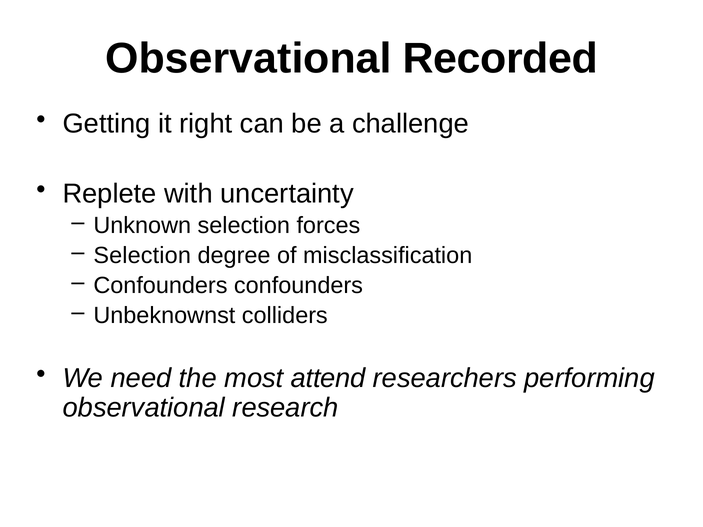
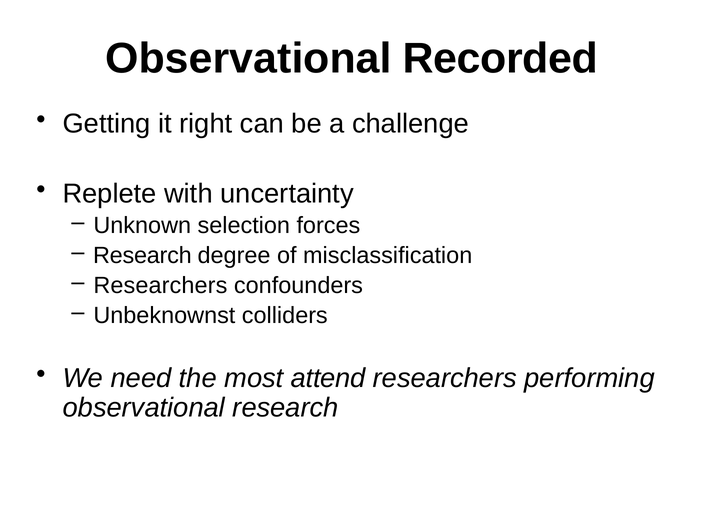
Selection: Selection -> Research (142, 256)
Confounders: Confounders -> Researchers (160, 286)
